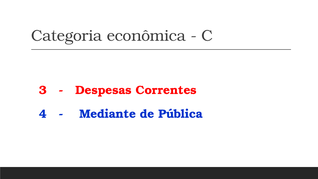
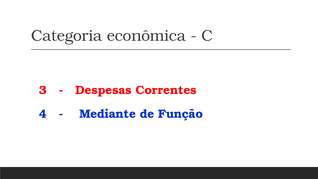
Pública: Pública -> Função (181, 114)
